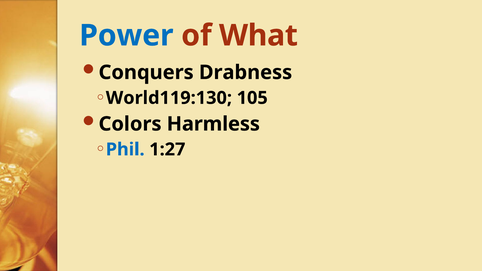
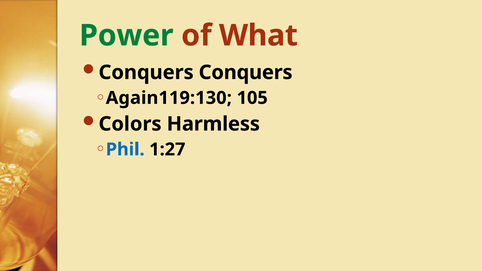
Power colour: blue -> green (126, 36)
Conquers Drabness: Drabness -> Conquers (246, 72)
World119:130: World119:130 -> Again119:130 (169, 98)
